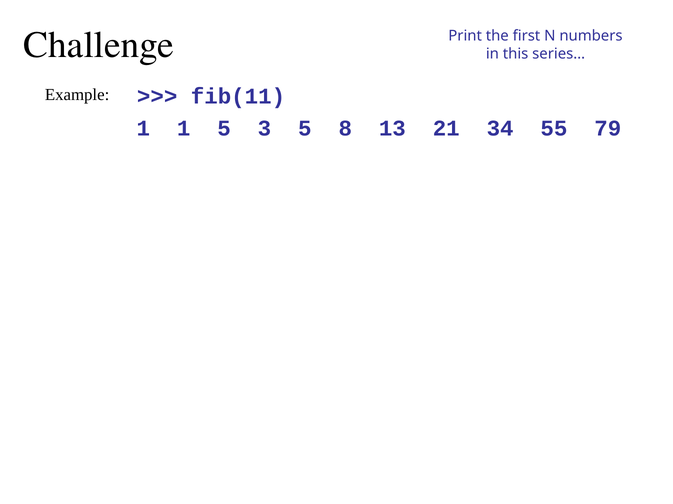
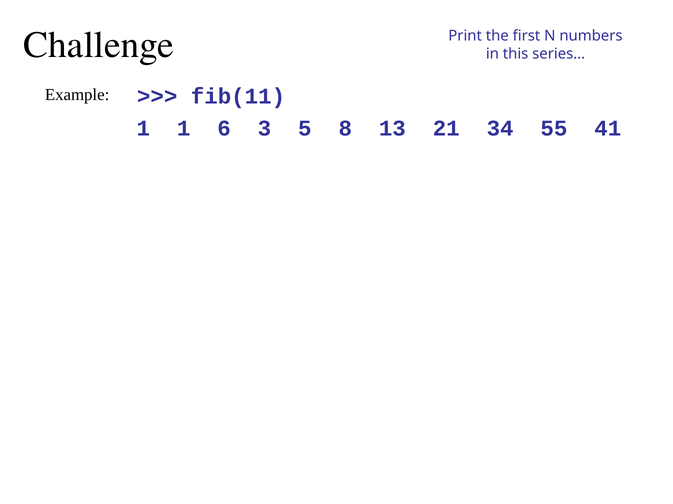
1 5: 5 -> 6 (224, 129)
79: 79 -> 41 (608, 129)
